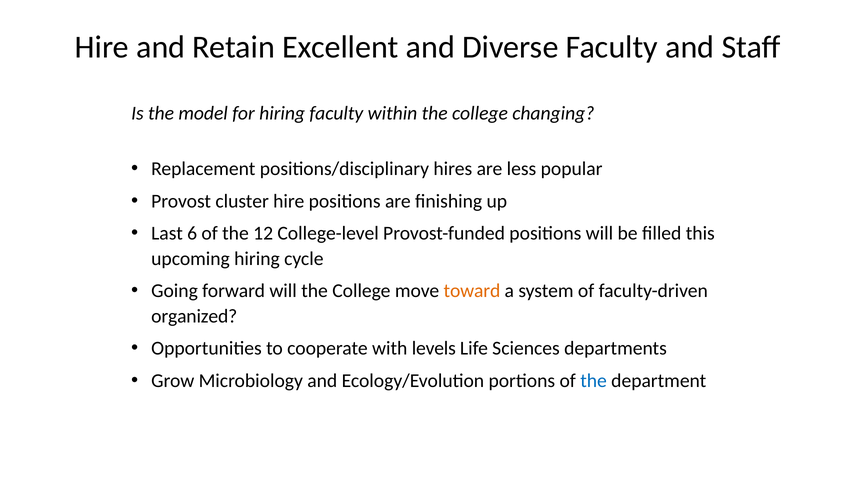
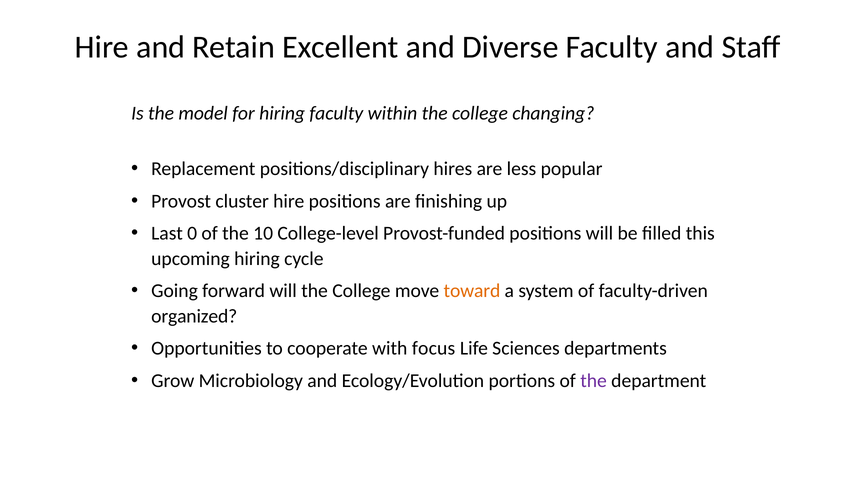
6: 6 -> 0 (192, 234)
12: 12 -> 10 (263, 234)
levels: levels -> focus (434, 349)
the colour: blue -> purple (594, 381)
